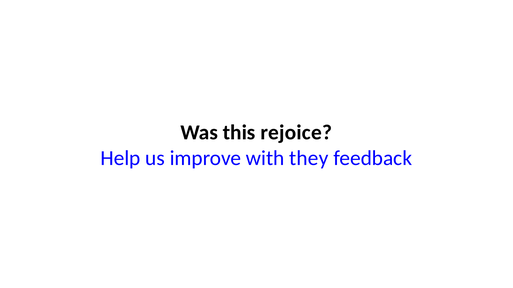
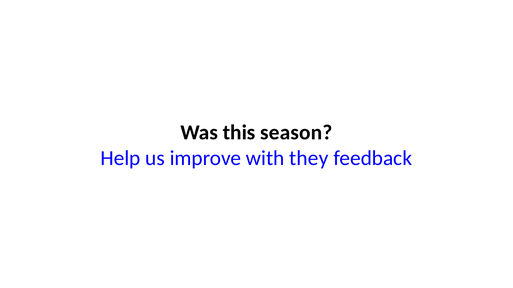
rejoice: rejoice -> season (296, 133)
